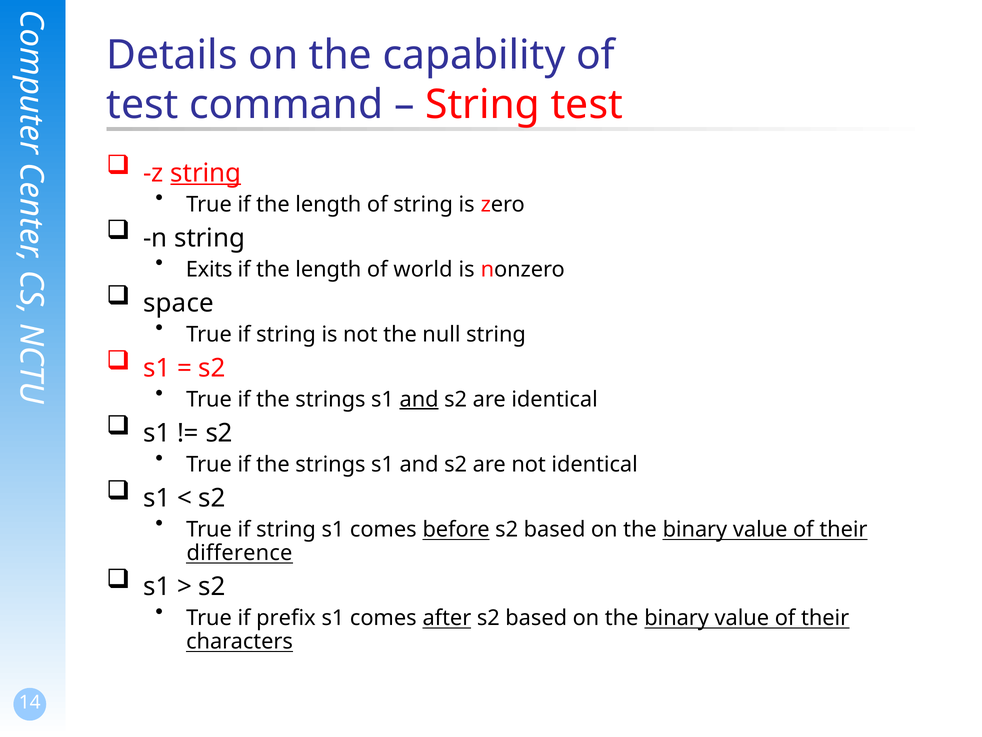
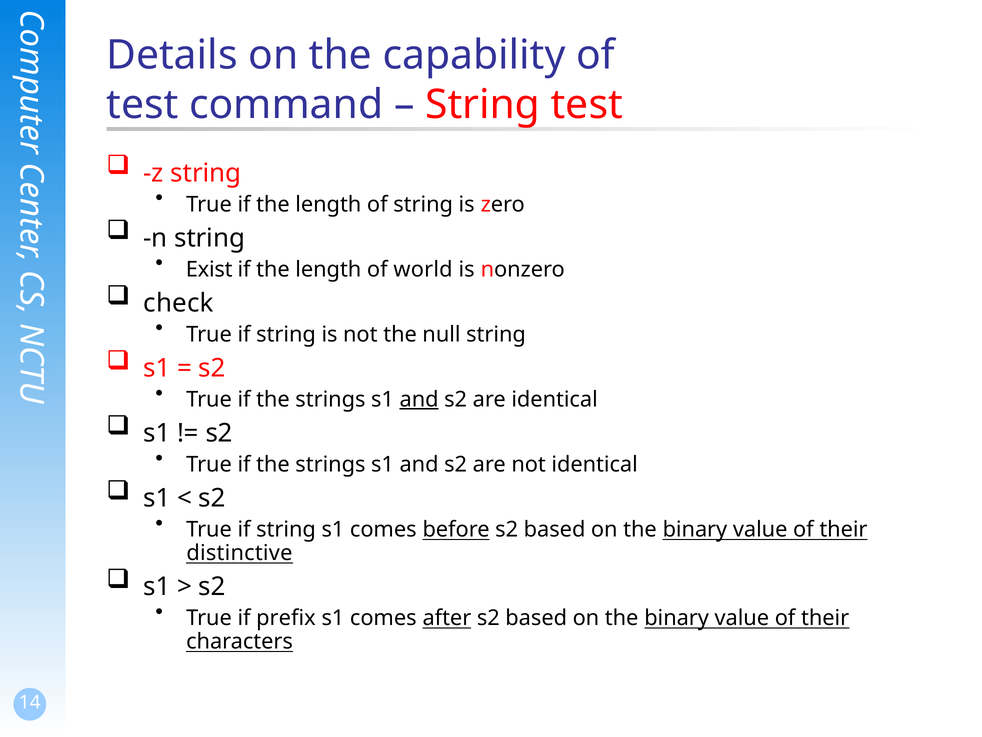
string underline: present -> none (206, 173)
Exits: Exits -> Exist (209, 269)
space: space -> check (179, 303)
difference: difference -> distinctive (239, 553)
